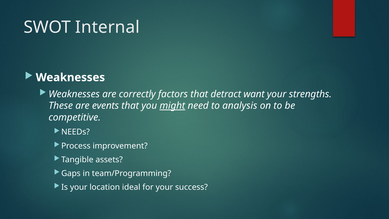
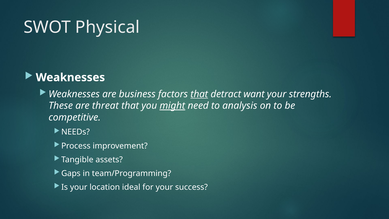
Internal: Internal -> Physical (107, 27)
correctly: correctly -> business (137, 94)
that underline: none -> present (199, 94)
events: events -> threat (105, 106)
